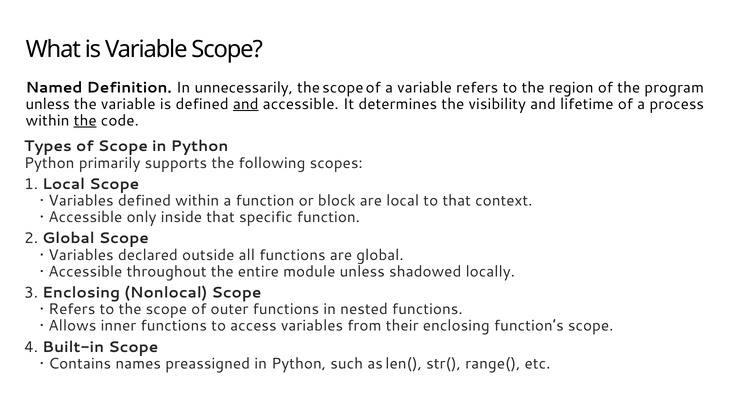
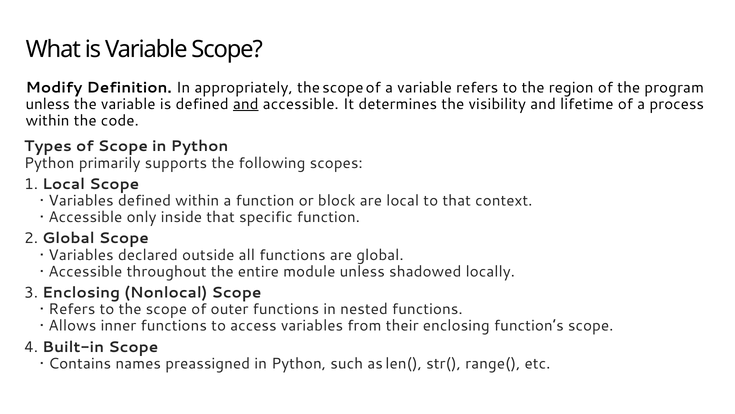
Named: Named -> Modify (54, 87)
unnecessarily: unnecessarily -> appropriately (244, 87)
the underline: present -> none (85, 120)
